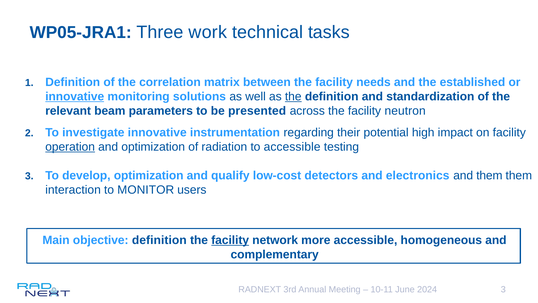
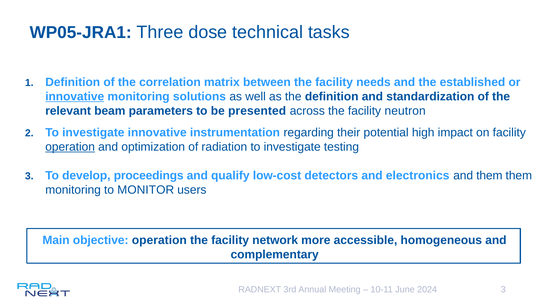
work: work -> dose (208, 32)
the underline: present -> none (293, 96)
radiation to accessible: accessible -> investigate (292, 147)
develop optimization: optimization -> proceedings (149, 175)
interaction: interaction -> monitoring (73, 190)
objective definition: definition -> operation (159, 240)
facility underline: present -> none (230, 240)
